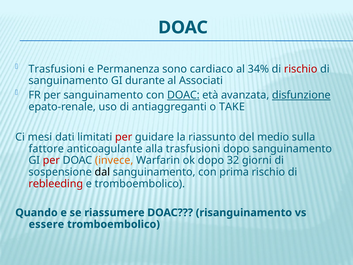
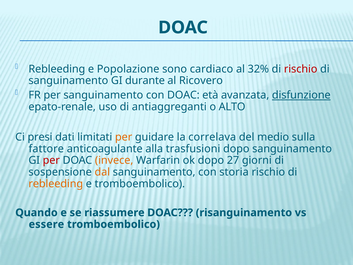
Trasfusioni: Trasfusioni -> Rebleeding (57, 69)
Permanenza: Permanenza -> Popolazione (128, 69)
34%: 34% -> 32% (258, 69)
Associati: Associati -> Ricovero (201, 81)
DOAC underline: present -> none (183, 95)
TAKE: TAKE -> ALTO (232, 107)
mesi: mesi -> presi (40, 137)
per colour: red -> orange (124, 137)
riassunto: riassunto -> correlava (212, 137)
32: 32 -> 27 (233, 160)
dal colour: black -> orange (102, 172)
prima: prima -> storia (234, 172)
rebleeding colour: red -> orange (56, 184)
